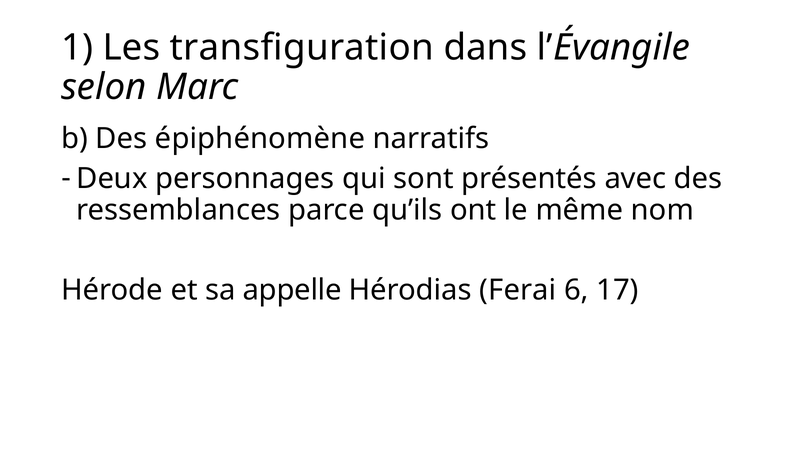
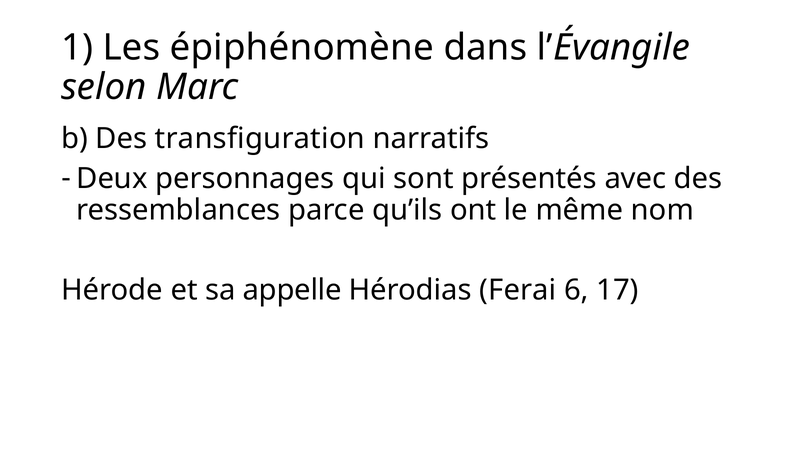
transfiguration: transfiguration -> épiphénomène (302, 48)
épiphénomène: épiphénomène -> transfiguration (260, 139)
